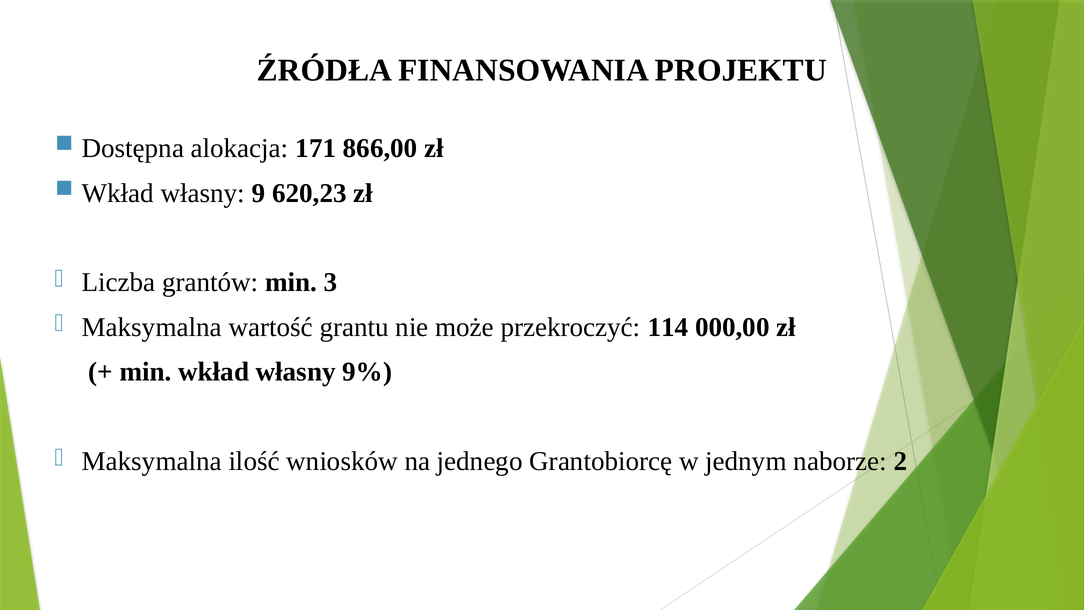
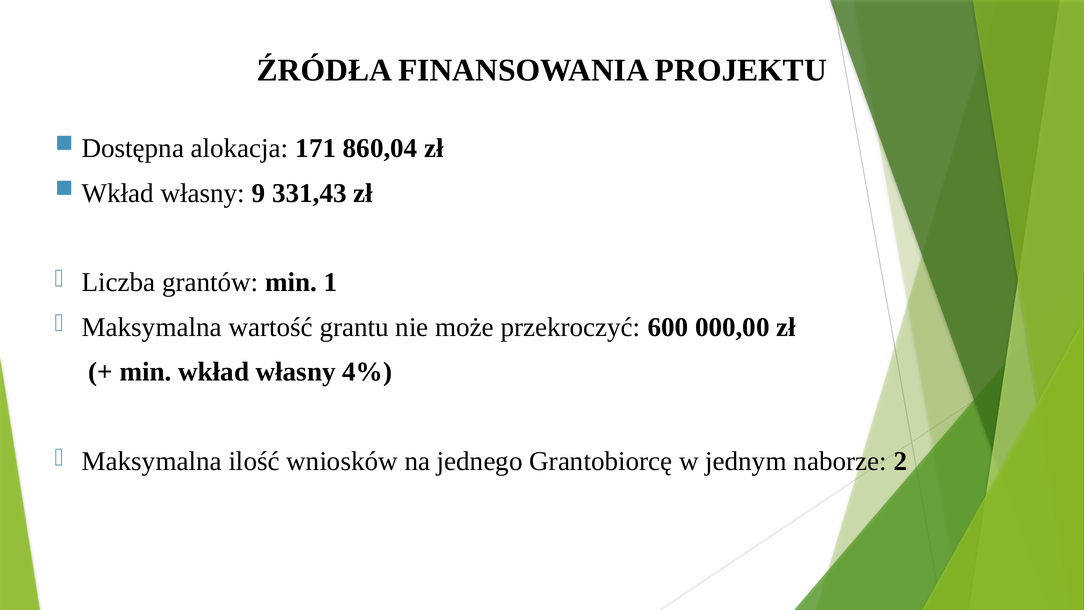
866,00: 866,00 -> 860,04 (380, 148)
620,23: 620,23 -> 331,43 (309, 193)
3: 3 -> 1 (331, 282)
114: 114 -> 600 (668, 327)
9%: 9% -> 4% (367, 372)
